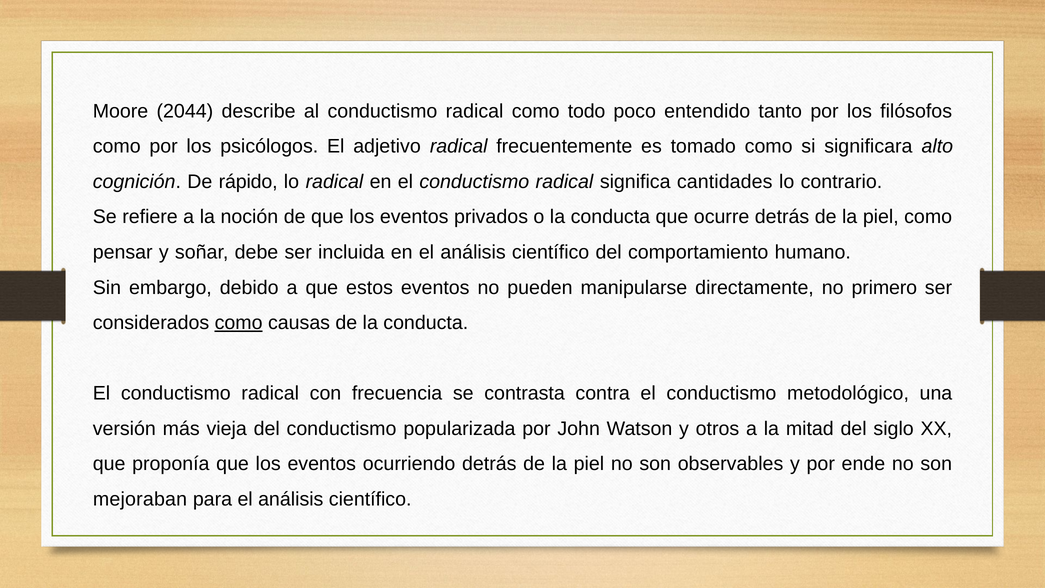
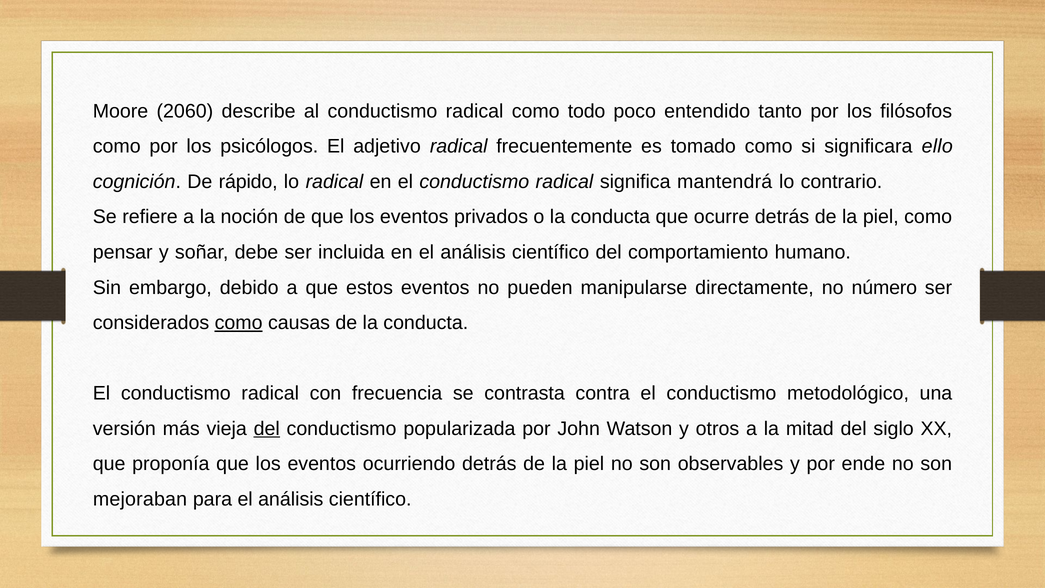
2044: 2044 -> 2060 (185, 111)
alto: alto -> ello (937, 146)
cantidades: cantidades -> mantendrá (725, 182)
primero: primero -> número (884, 287)
del underline: none -> present (267, 429)
